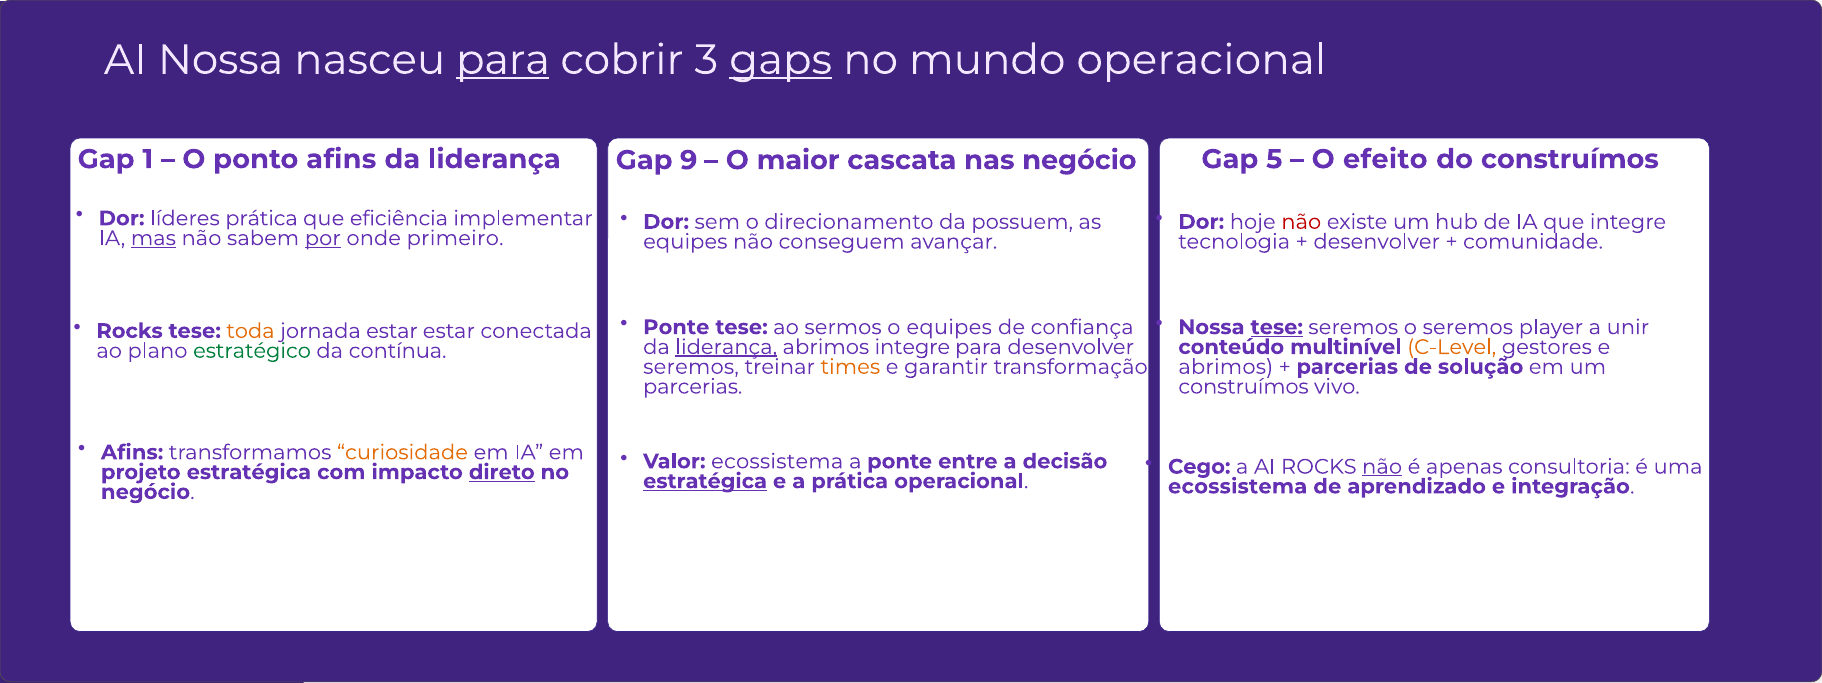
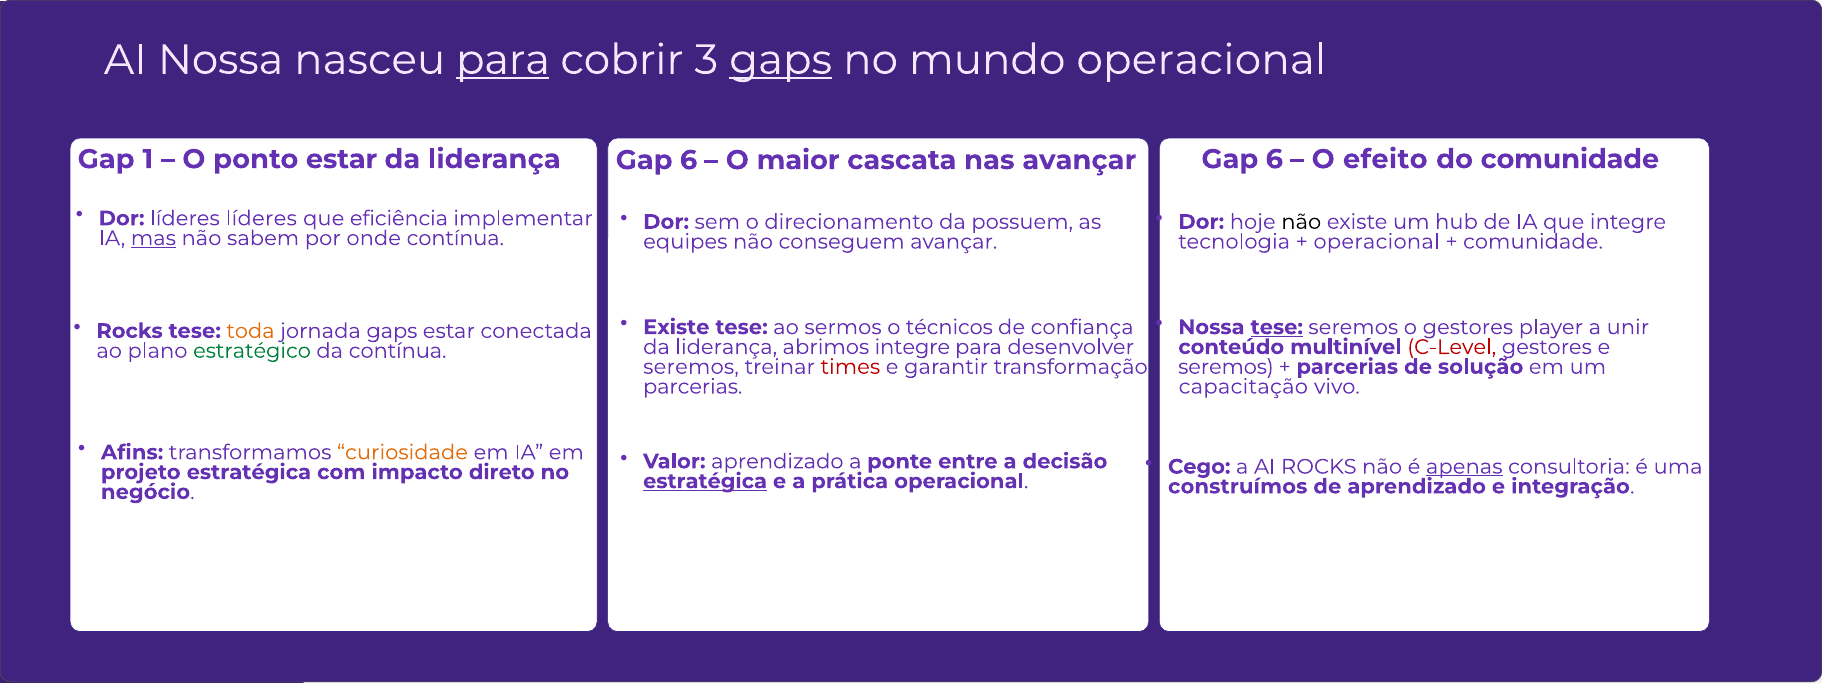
ponto afins: afins -> estar (342, 159)
5: 5 -> 6 (1274, 159)
do construímos: construímos -> comunidade (1570, 159)
9: 9 -> 6 (689, 160)
nas negócio: negócio -> avançar (1079, 160)
líderes prática: prática -> líderes (261, 218)
não colour: red -> black (1301, 222)
por underline: present -> none (323, 238)
onde primeiro: primeiro -> contínua (455, 238)
desenvolver: desenvolver -> operacional (1377, 242)
Ponte: Ponte -> Existe (676, 327)
o equipes: equipes -> técnicos (949, 327)
o seremos: seremos -> gestores (1468, 327)
jornada estar: estar -> gaps (392, 331)
liderança underline: present -> none (726, 347)
C-Level colour: orange -> red (1452, 347)
times colour: orange -> red (850, 367)
abrimos: abrimos -> seremos (1226, 367)
construímos: construímos -> capacitação (1243, 387)
Valor ecossistema: ecossistema -> aprendizado (777, 462)
não underline: present -> none (1382, 467)
apenas underline: none -> present (1464, 467)
direto underline: present -> none (502, 472)
ecossistema: ecossistema -> construímos (1238, 487)
